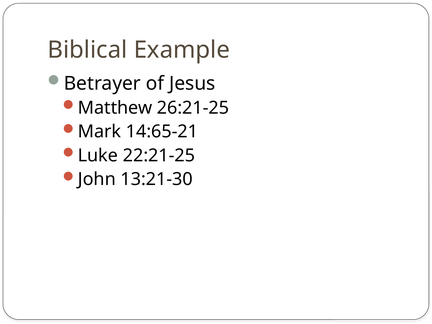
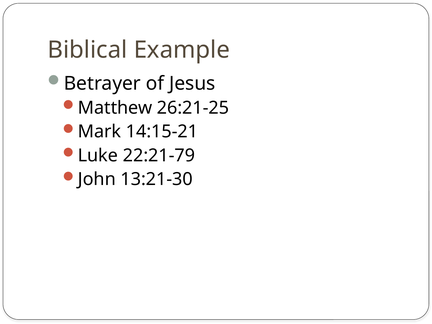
14:65-21: 14:65-21 -> 14:15-21 (162, 132)
22:21-25: 22:21-25 -> 22:21-79 (159, 156)
